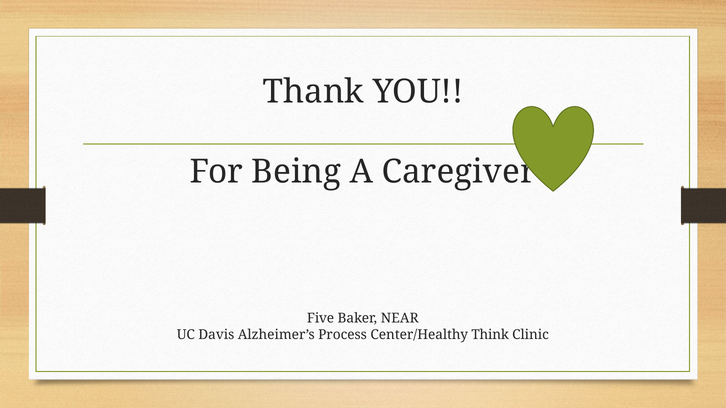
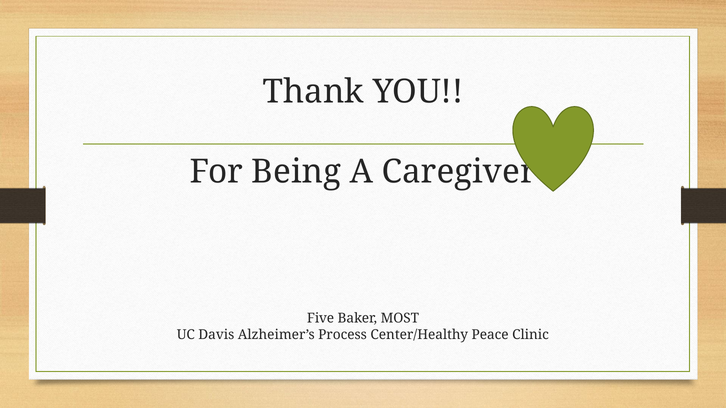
NEAR: NEAR -> MOST (400, 319)
Think: Think -> Peace (490, 335)
